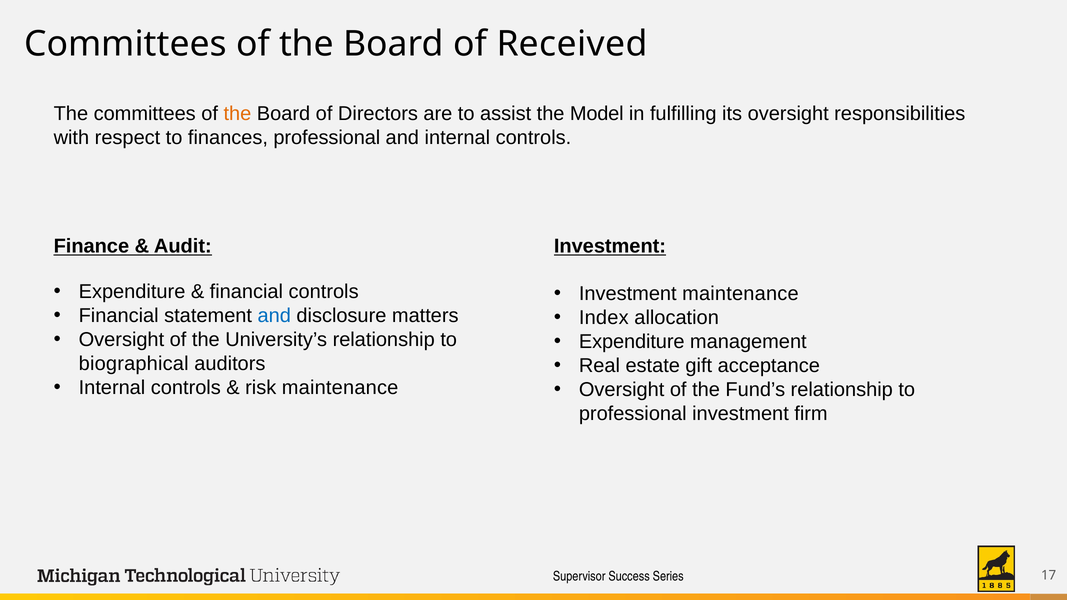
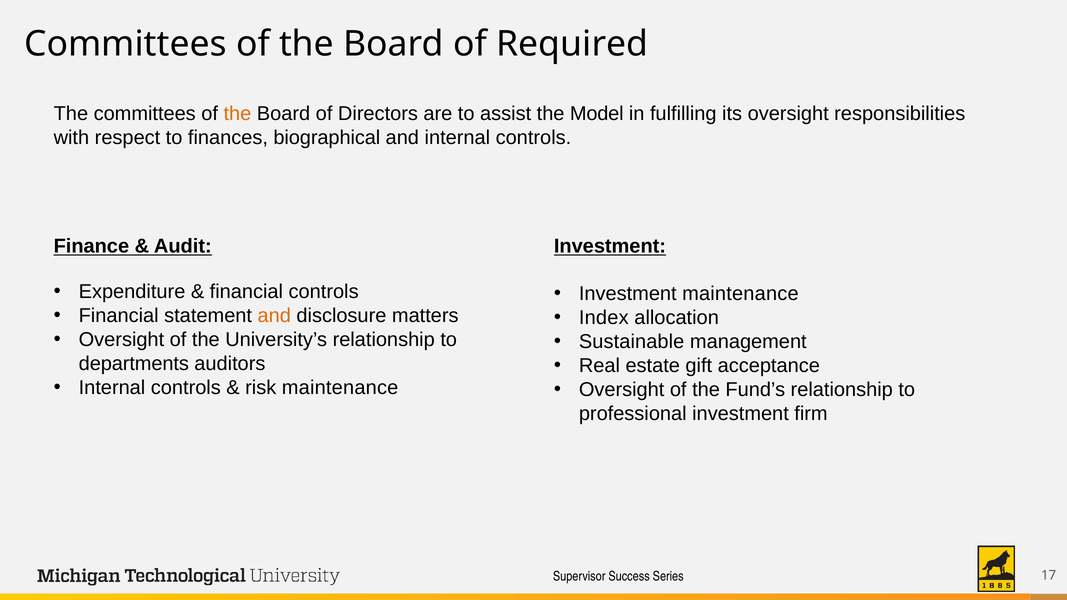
Received: Received -> Required (572, 44)
finances professional: professional -> biographical (327, 138)
and colour: blue -> orange (274, 316)
Expenditure: Expenditure -> Sustainable (632, 342)
biographical: biographical -> departments (134, 364)
